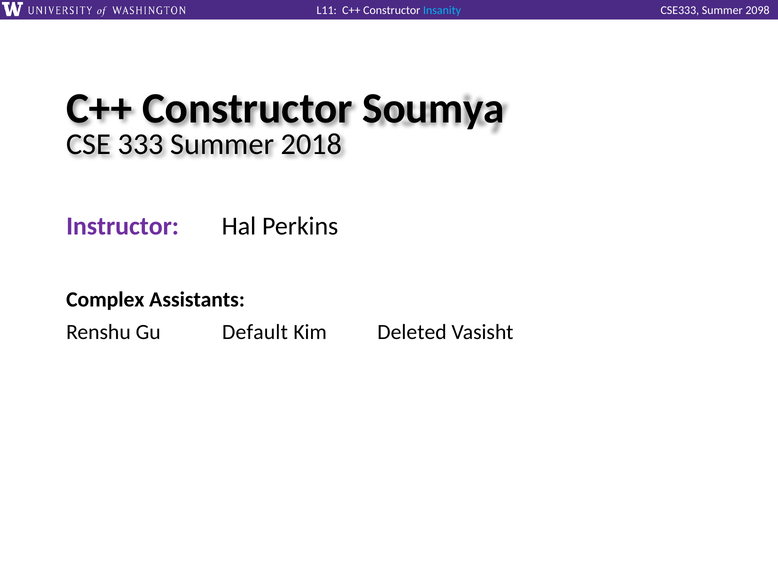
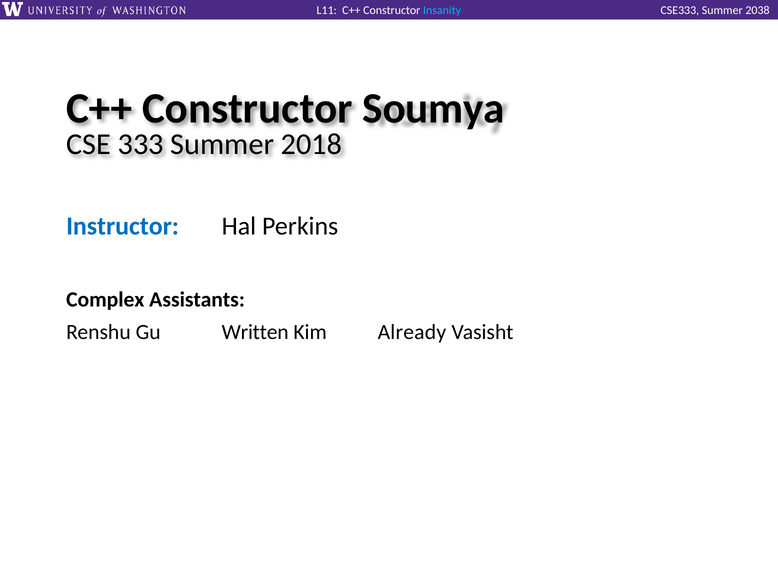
2098: 2098 -> 2038 (758, 10)
Instructor colour: purple -> blue (123, 226)
Default: Default -> Written (255, 332)
Deleted: Deleted -> Already (412, 332)
